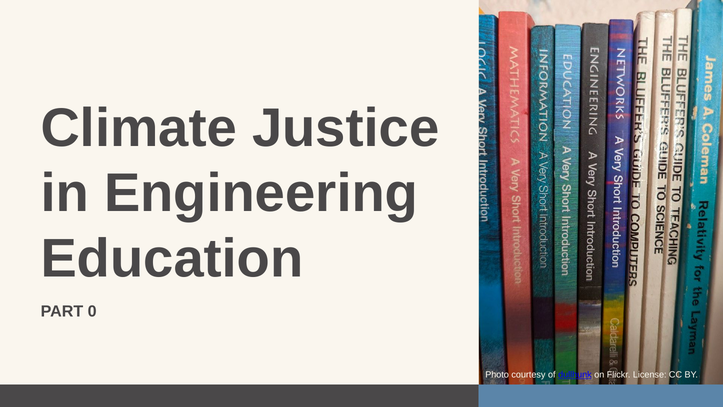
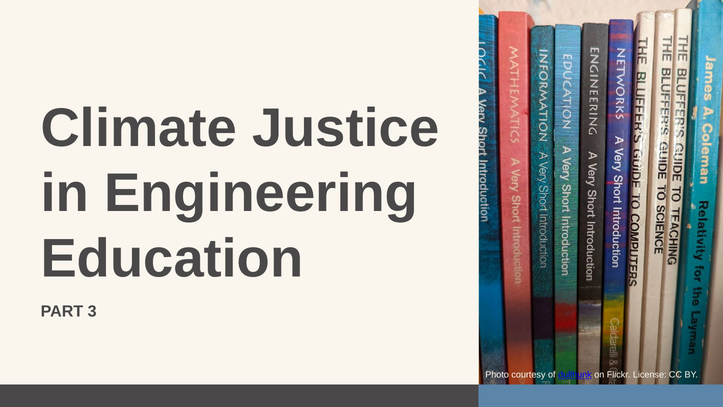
0: 0 -> 3 (92, 311)
